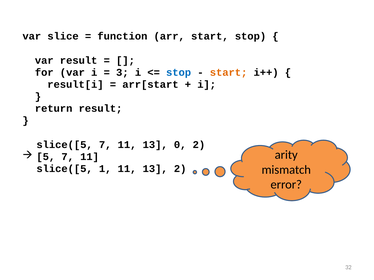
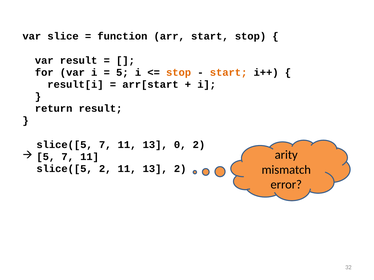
3: 3 -> 5 (122, 73)
stop colour: blue -> orange (179, 73)
slice([5 1: 1 -> 2 (105, 169)
